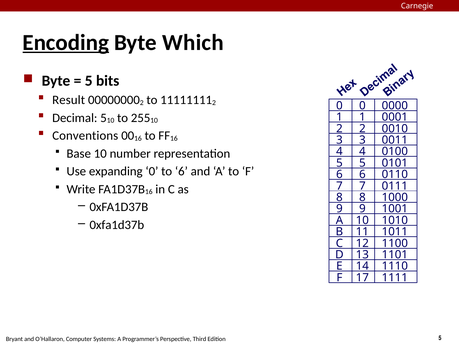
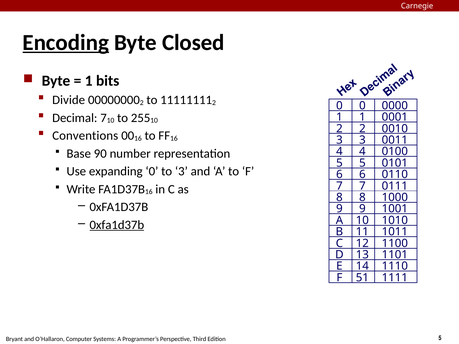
Which: Which -> Closed (193, 43)
5: 5 -> 1 (89, 81)
Result: Result -> Divide (69, 100)
Decimal 5: 5 -> 7 (104, 118)
Base 10: 10 -> 90 (100, 154)
to 6: 6 -> 3 (181, 172)
0xfa1d37b underline: none -> present (117, 225)
17: 17 -> 51 (362, 278)
